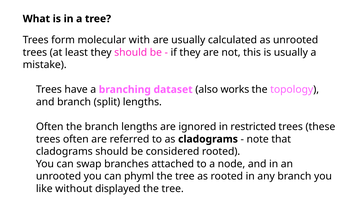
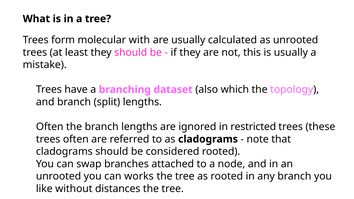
works: works -> which (235, 90)
phyml: phyml -> works (139, 176)
displayed: displayed -> distances (118, 189)
